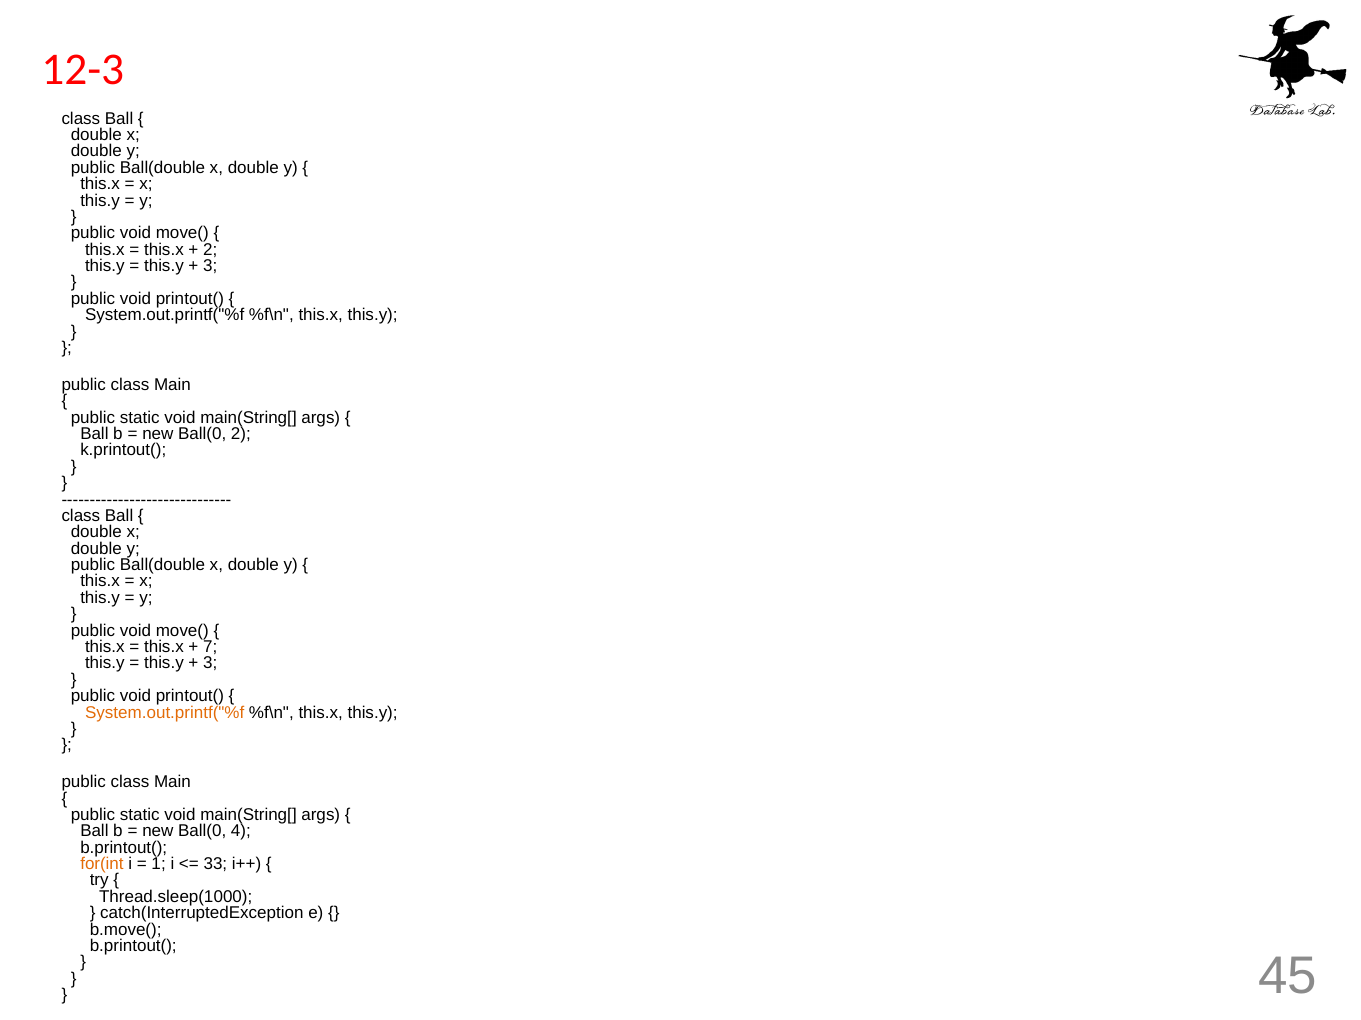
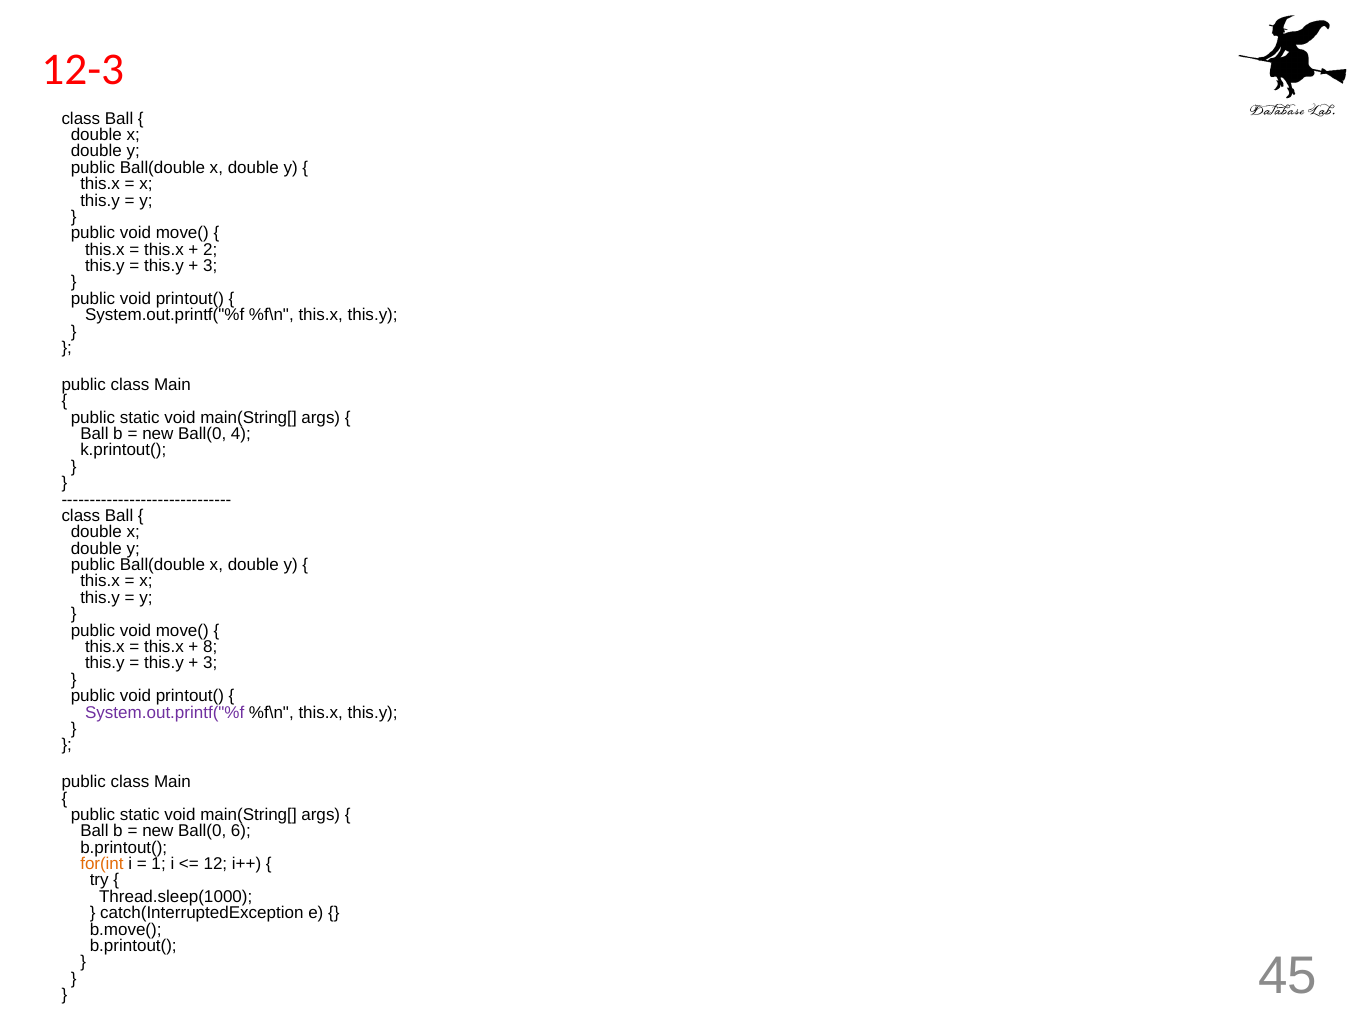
Ball(0 2: 2 -> 4 (241, 434)
7: 7 -> 8 (210, 647)
System.out.printf("%f colour: orange -> purple (165, 713)
4: 4 -> 6 (241, 832)
33: 33 -> 12 (215, 865)
